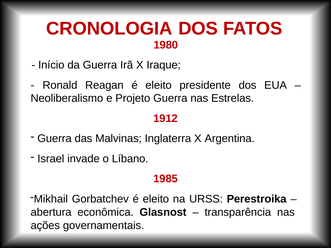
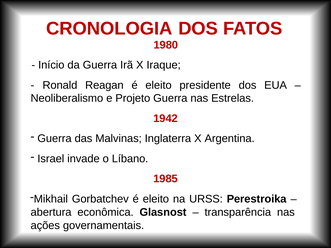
1912: 1912 -> 1942 (166, 119)
